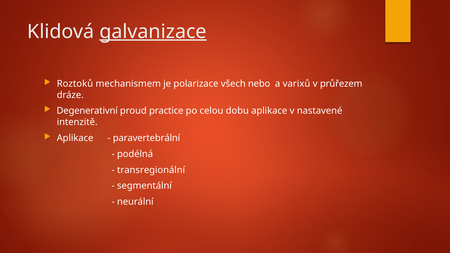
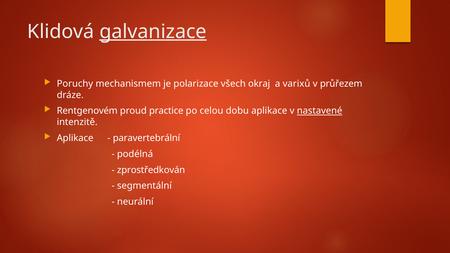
Roztoků: Roztoků -> Poruchy (75, 84)
nebo: nebo -> okraj (259, 84)
Degenerativní: Degenerativní -> Rentgenovém (87, 111)
nastavené underline: none -> present (320, 111)
transregionální: transregionální -> zprostředkován (151, 170)
